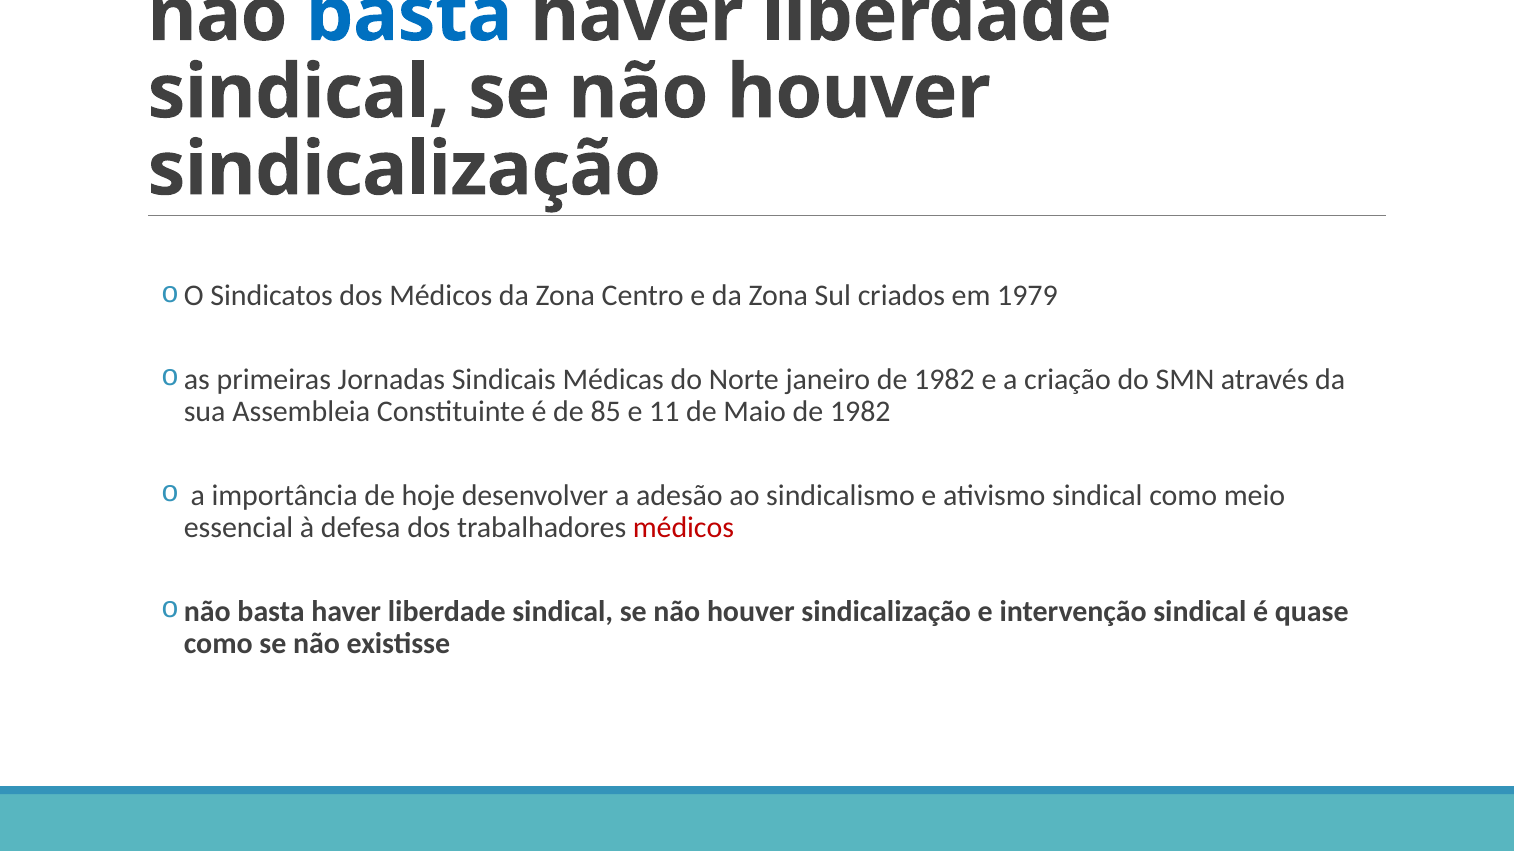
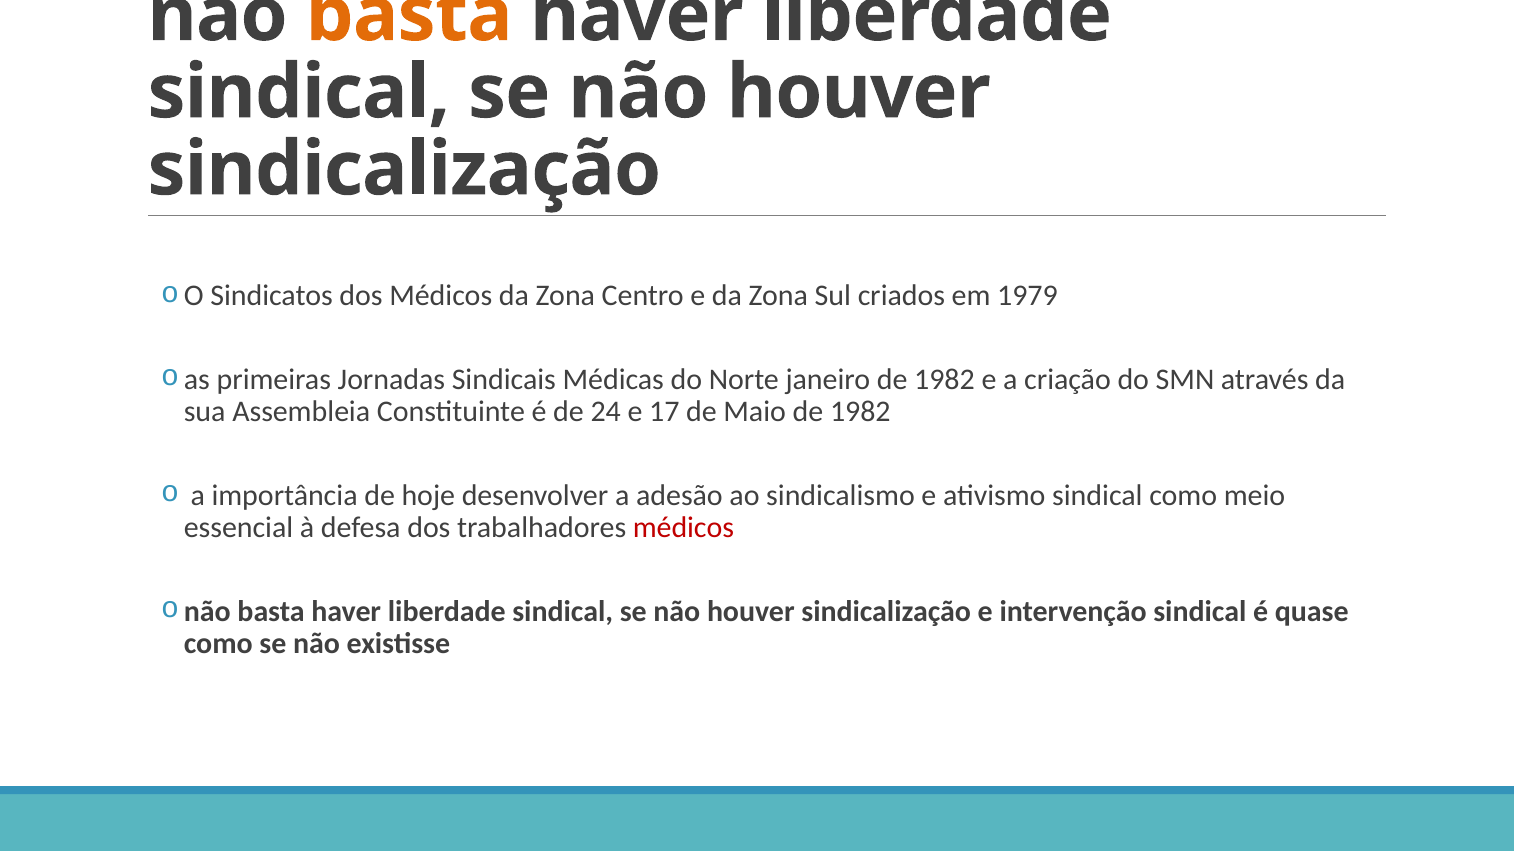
basta colour: blue -> orange (409, 15)
85: 85 -> 24 (606, 412)
11: 11 -> 17 (664, 412)
